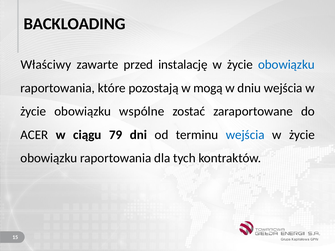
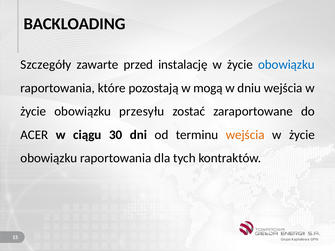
Właściwy: Właściwy -> Szczegóły (46, 65)
wspólne: wspólne -> przesyłu (142, 111)
79: 79 -> 30 (116, 135)
wejścia colour: blue -> orange (245, 135)
